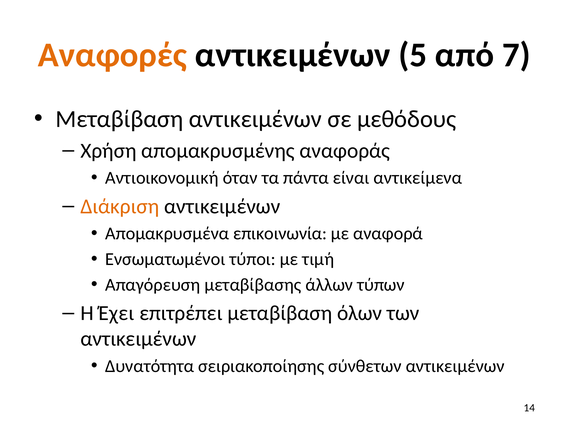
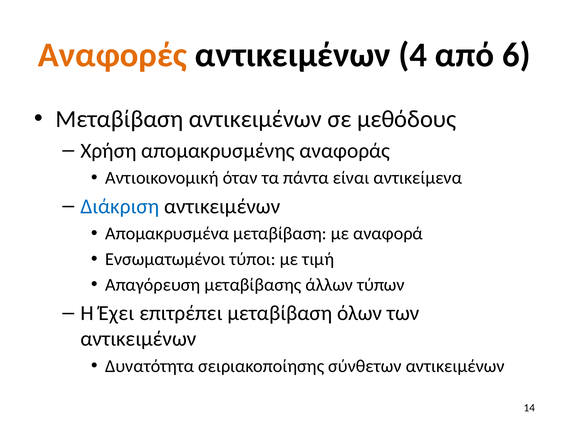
5: 5 -> 4 (413, 55)
7: 7 -> 6 (516, 55)
Διάκριση colour: orange -> blue (120, 206)
Απομακρυσμένα επικοινωνία: επικοινωνία -> μεταβίβαση (280, 233)
